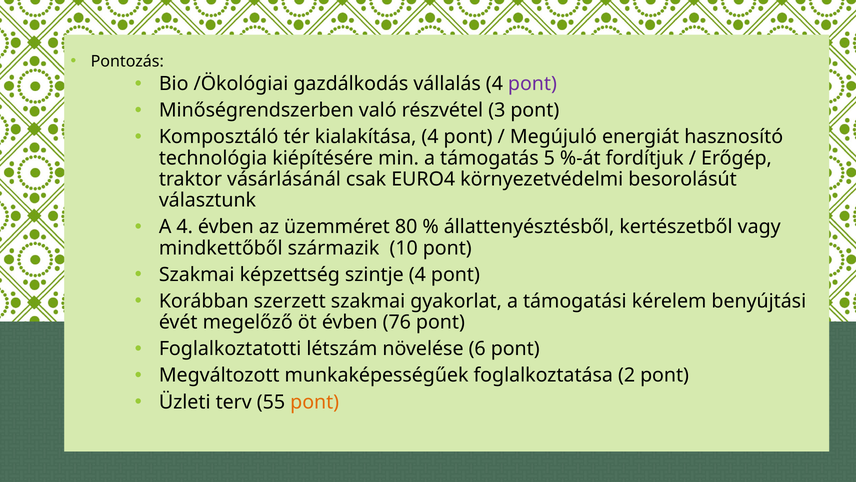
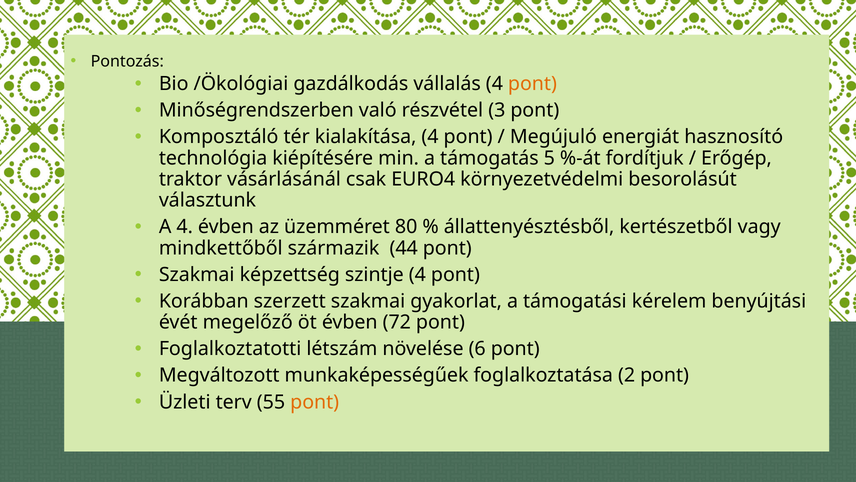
pont colour: purple -> orange (532, 84)
10: 10 -> 44 (404, 248)
76: 76 -> 72 (397, 322)
